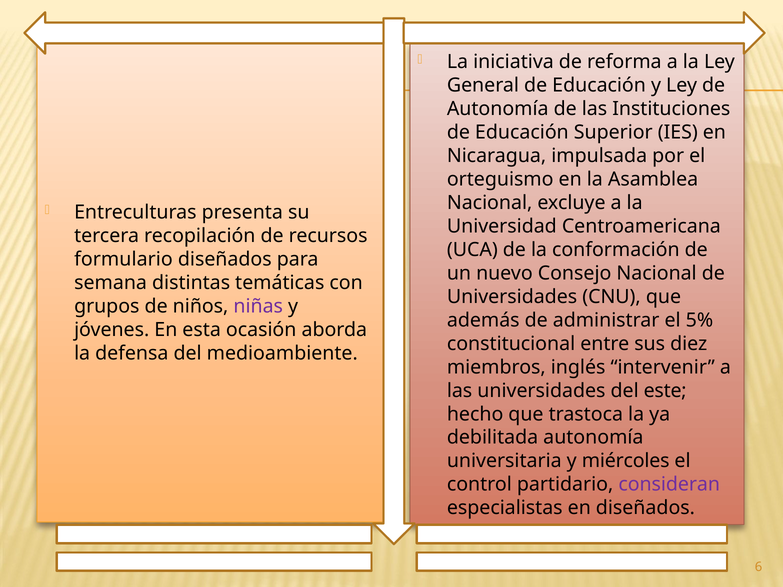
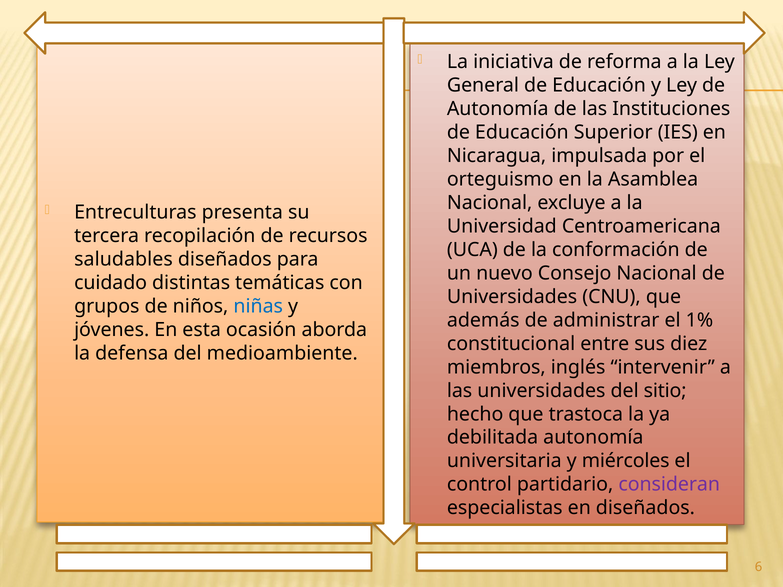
formulario: formulario -> saludables (123, 259)
semana: semana -> cuidado (111, 283)
niñas colour: purple -> blue (258, 306)
5%: 5% -> 1% (699, 320)
este: este -> sitio (665, 391)
